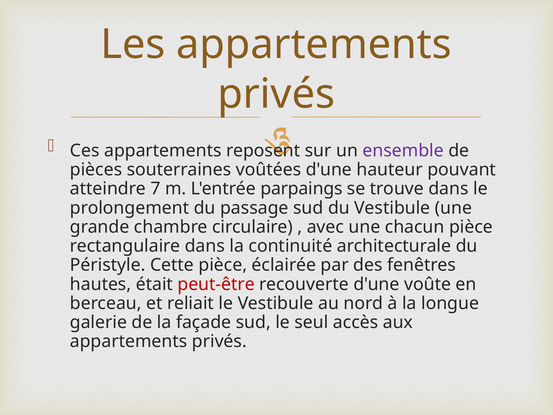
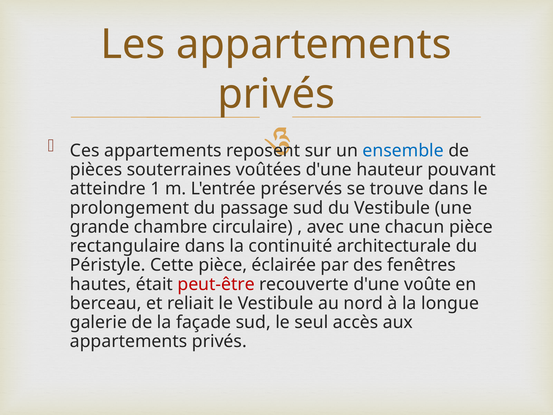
ensemble colour: purple -> blue (403, 151)
7: 7 -> 1 (155, 189)
parpaings: parpaings -> préservés (301, 189)
